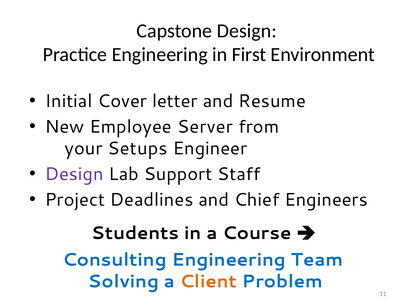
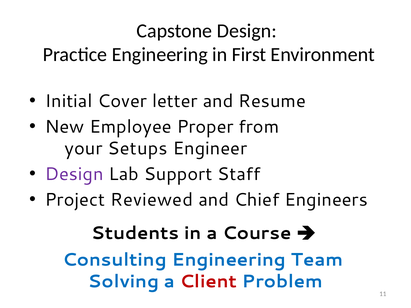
Server: Server -> Proper (205, 127)
Deadlines: Deadlines -> Reviewed (152, 200)
Client colour: orange -> red (208, 282)
